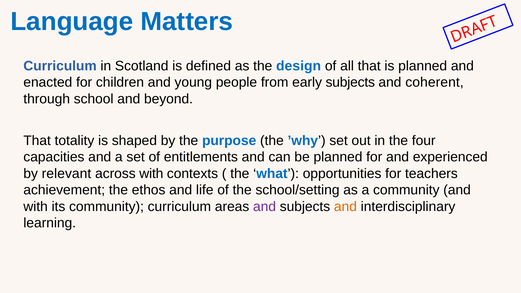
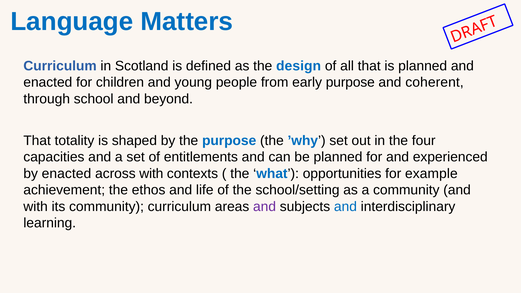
early subjects: subjects -> purpose (350, 82)
by relevant: relevant -> enacted (66, 174)
teachers: teachers -> example (431, 174)
and colour: orange -> blue (345, 207)
